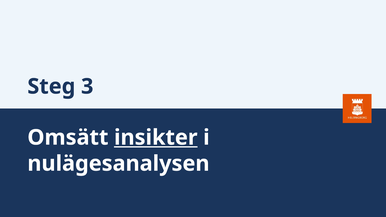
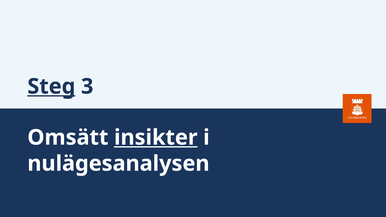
Steg underline: none -> present (51, 87)
